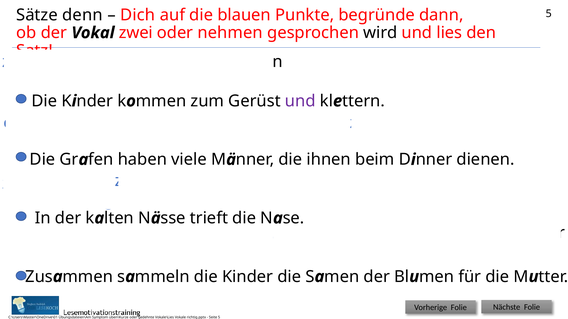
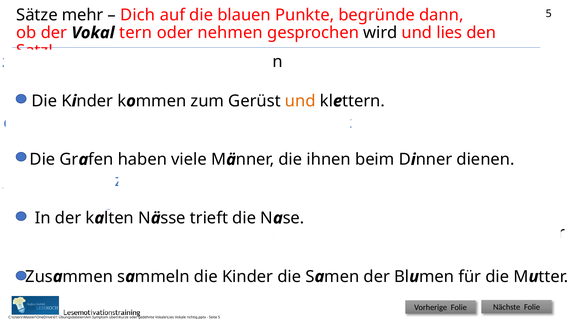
denn: denn -> mehr (83, 15)
Vokal zwei: zwei -> tern (136, 33)
und colour: purple -> orange (300, 101)
